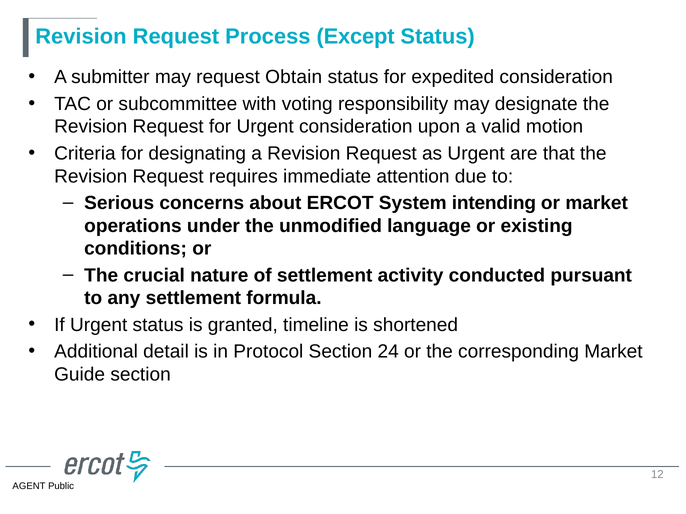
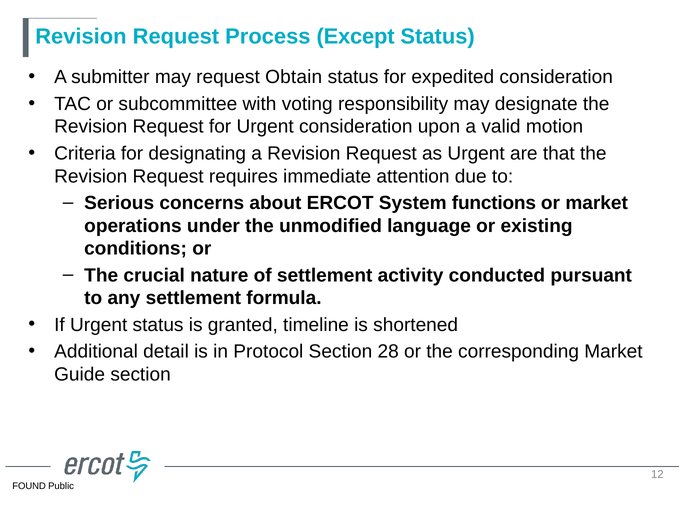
intending: intending -> functions (494, 203)
24: 24 -> 28 (388, 352)
AGENT: AGENT -> FOUND (29, 486)
